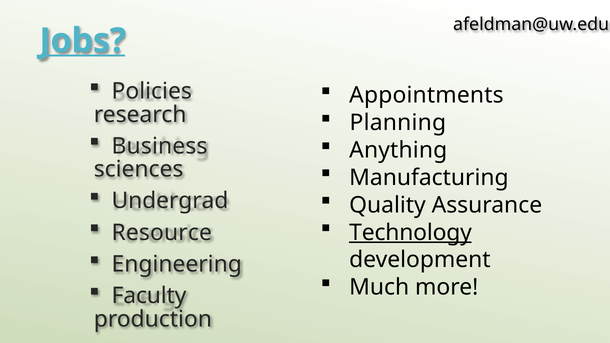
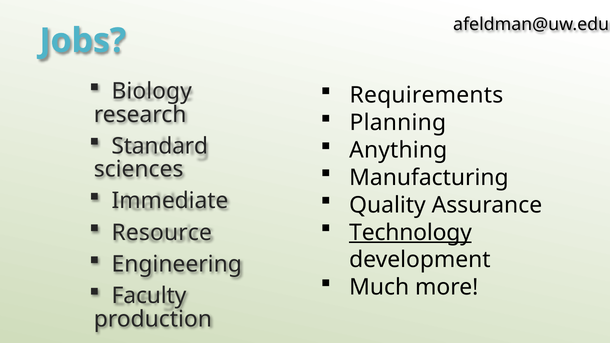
Jobs underline: present -> none (83, 41)
Policies: Policies -> Biology (152, 91)
Appointments: Appointments -> Requirements (426, 95)
Business: Business -> Standard (160, 146)
Undergrad: Undergrad -> Immediate (170, 201)
